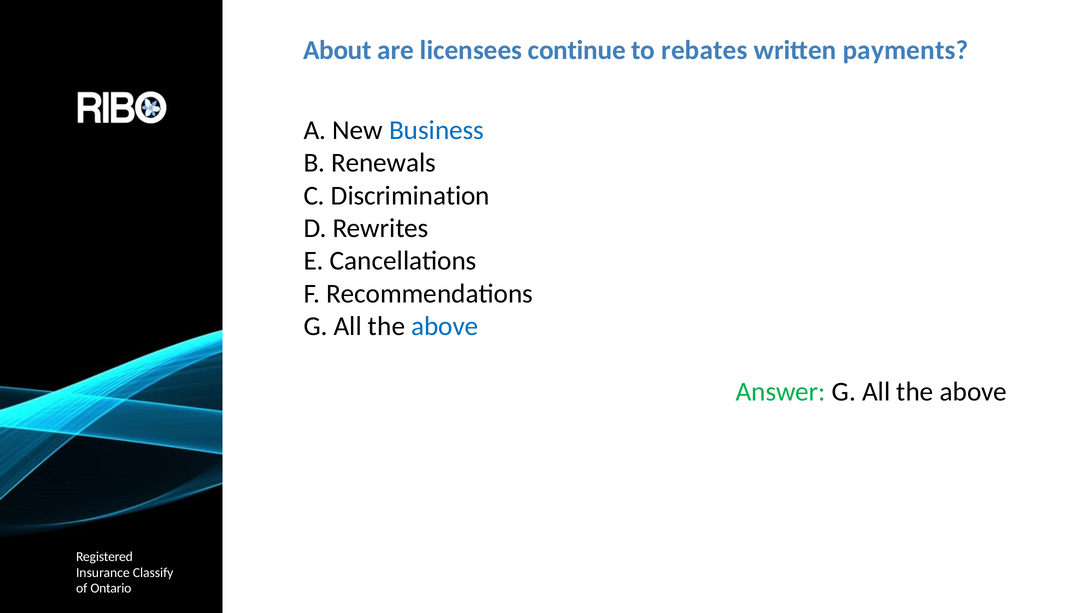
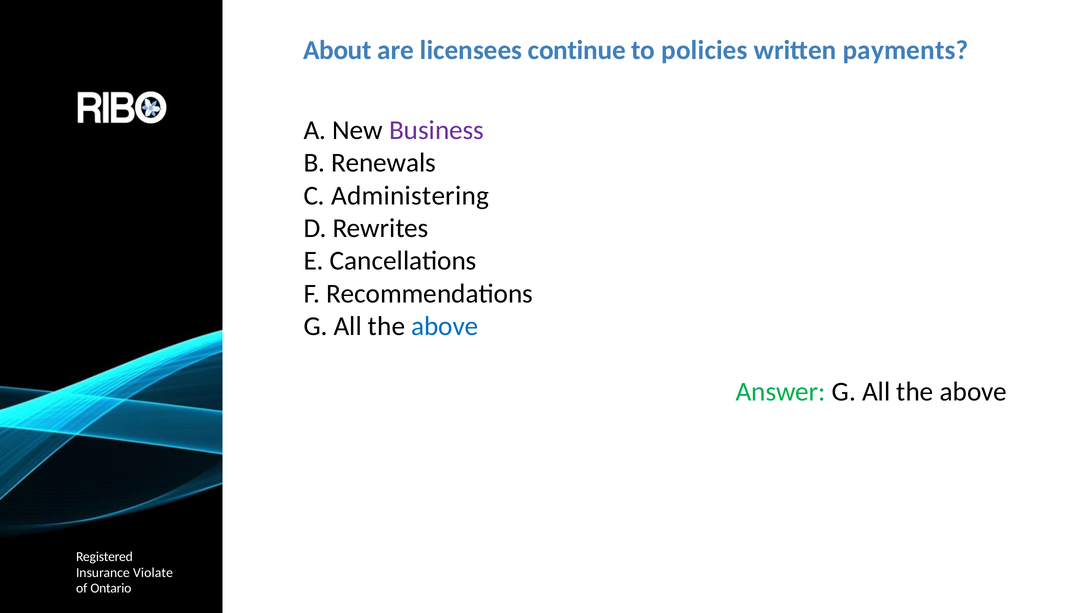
rebates: rebates -> policies (704, 50)
Business colour: blue -> purple (437, 130)
Discrimination: Discrimination -> Administering (410, 196)
Classify: Classify -> Violate (153, 574)
